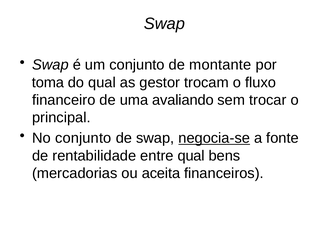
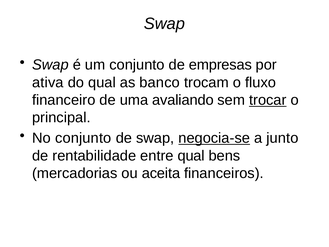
montante: montante -> empresas (220, 65)
toma: toma -> ativa (48, 82)
gestor: gestor -> banco (160, 82)
trocar underline: none -> present (268, 100)
fonte: fonte -> junto (282, 138)
